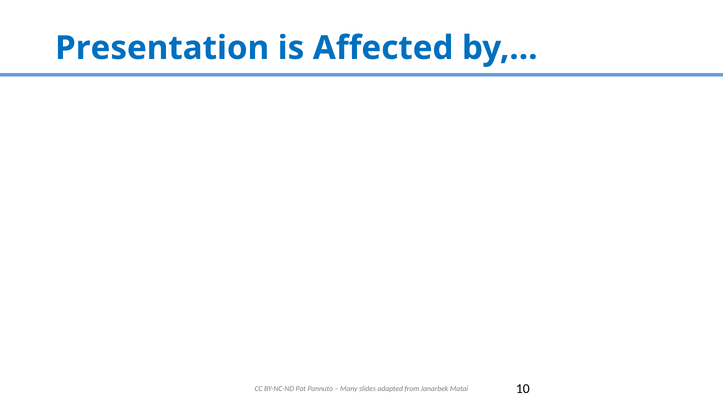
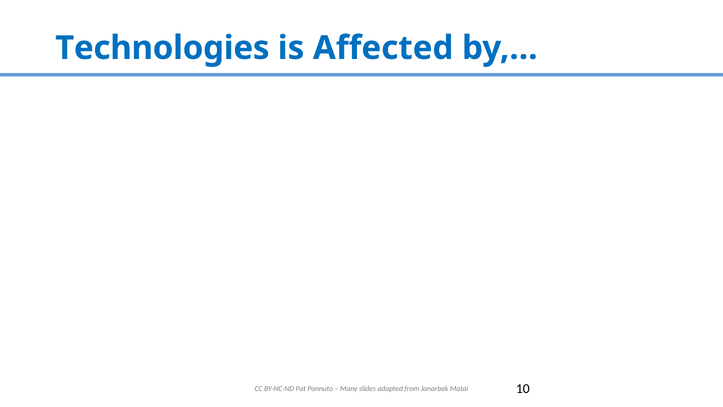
Presentation: Presentation -> Technologies (162, 48)
